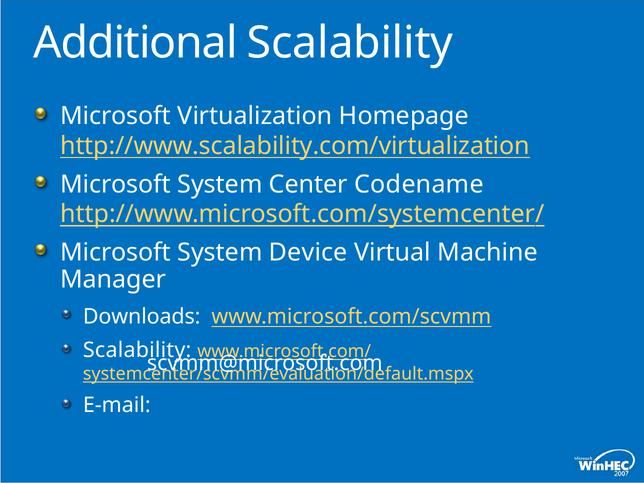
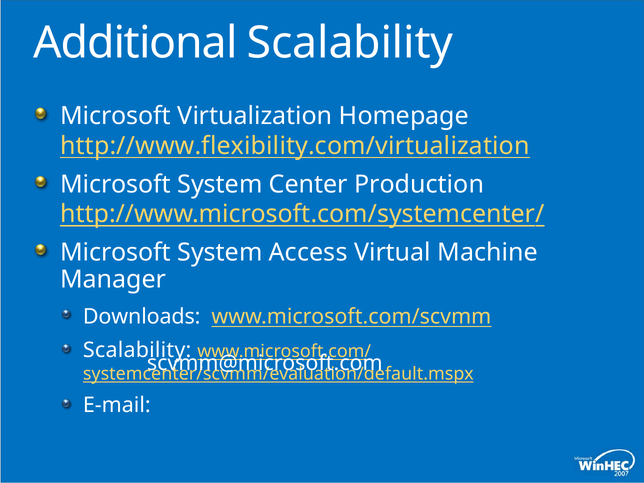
http://www.scalability.com/virtualization: http://www.scalability.com/virtualization -> http://www.flexibility.com/virtualization (295, 146)
Codename: Codename -> Production (419, 184)
Device: Device -> Access (308, 252)
